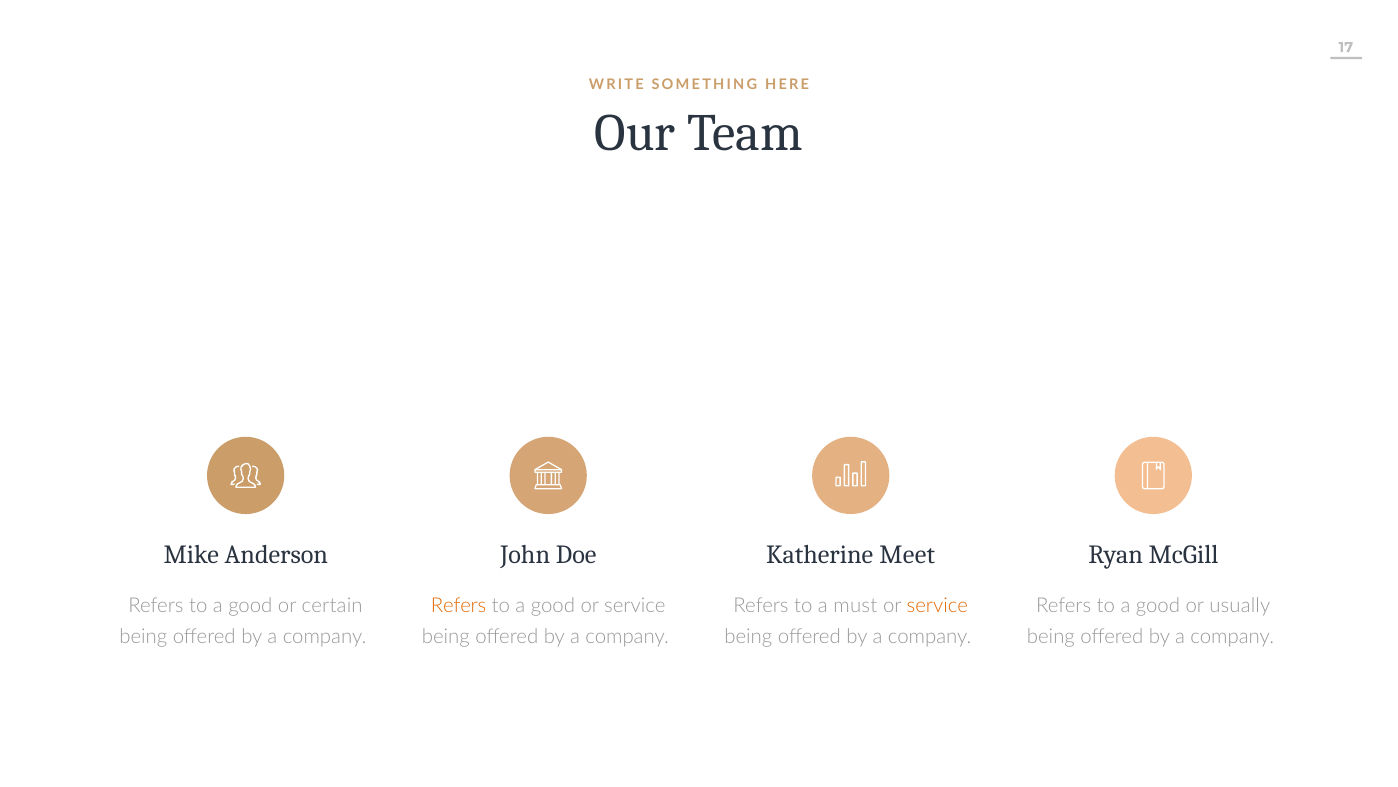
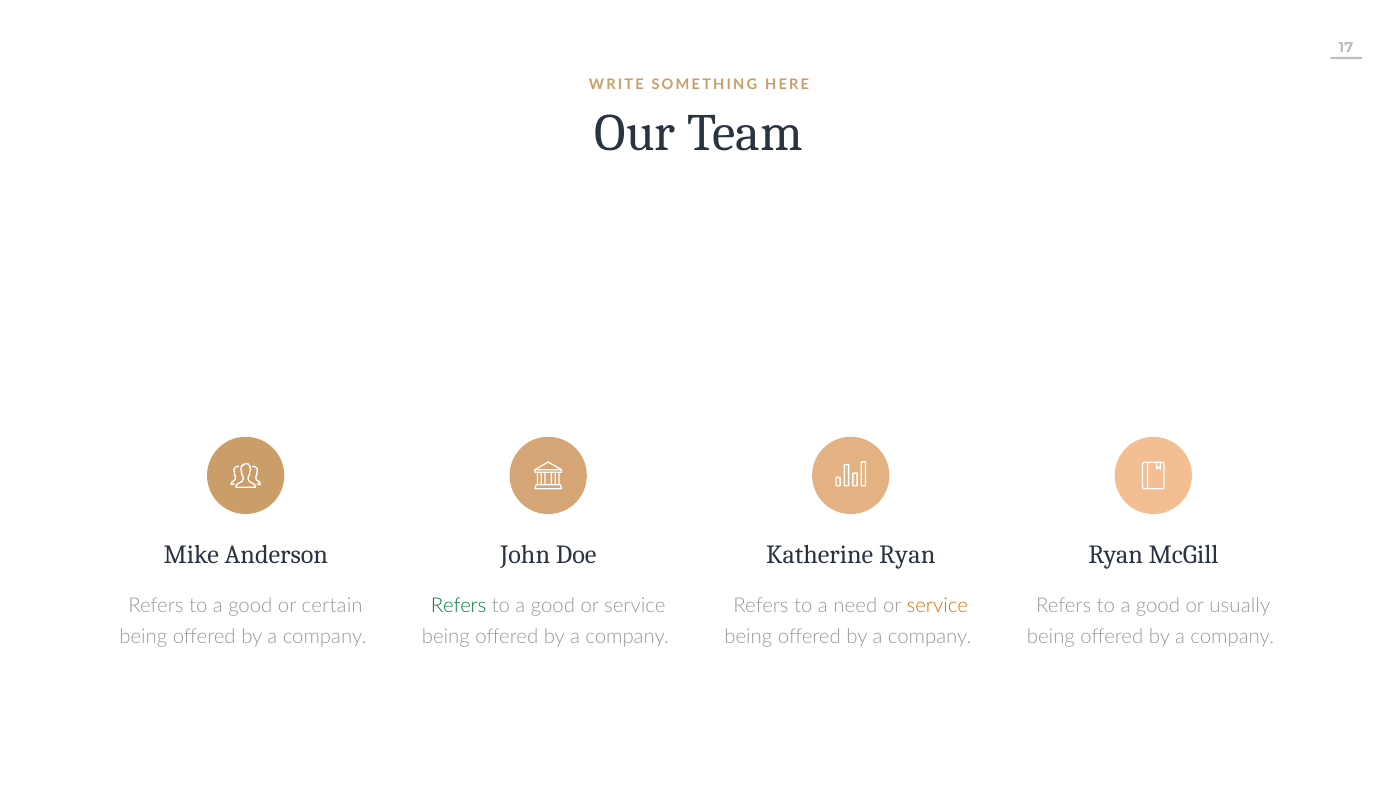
Katherine Meet: Meet -> Ryan (907, 555)
Refers colour: orange -> green (459, 605)
must: must -> need (855, 605)
